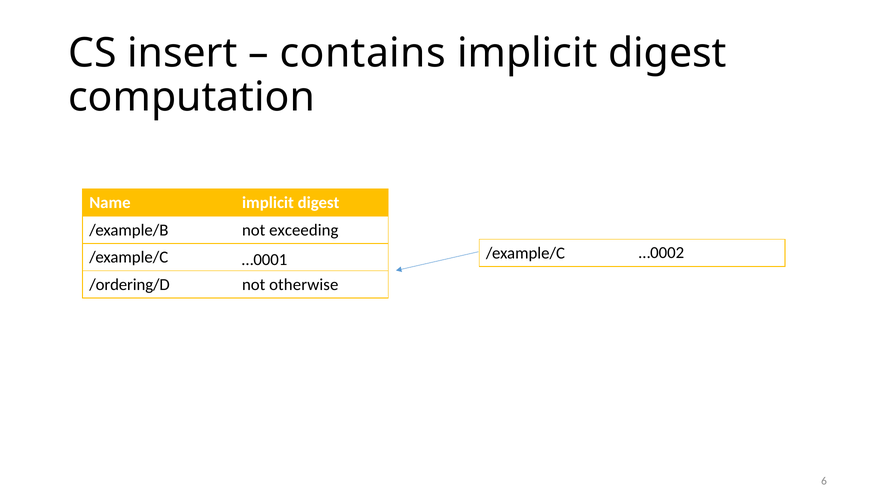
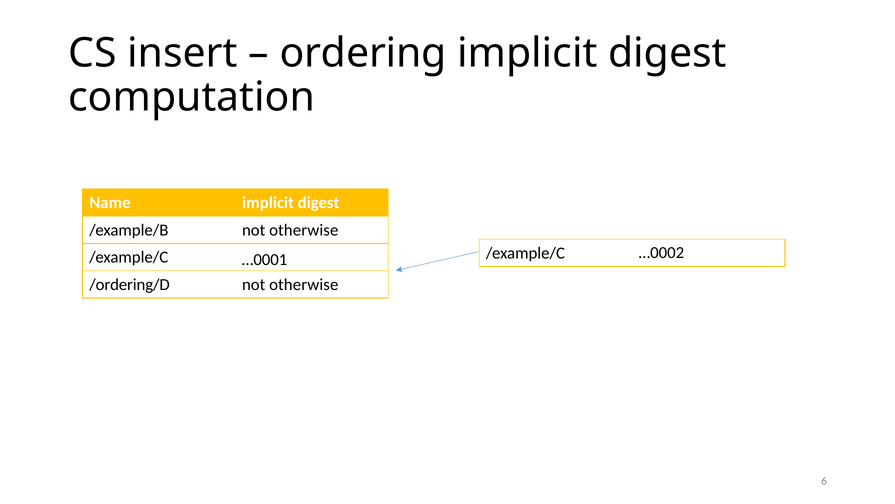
contains: contains -> ordering (363, 53)
/example/B not exceeding: exceeding -> otherwise (304, 230)
